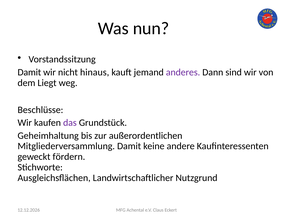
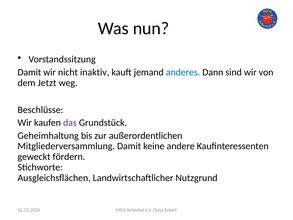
hinaus: hinaus -> inaktiv (95, 72)
anderes colour: purple -> blue (183, 72)
Liegt: Liegt -> Jetzt (47, 83)
